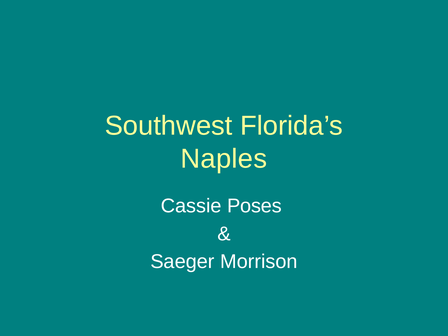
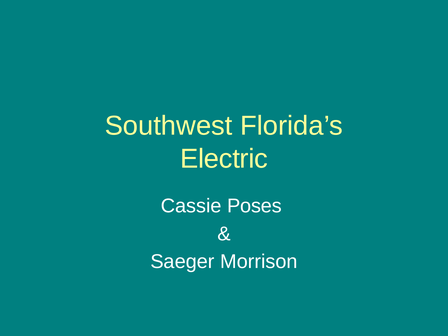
Naples: Naples -> Electric (224, 159)
